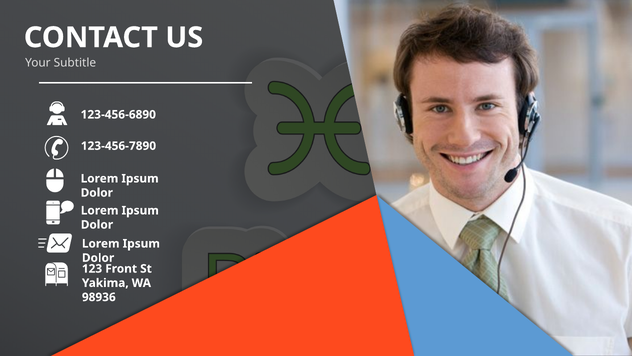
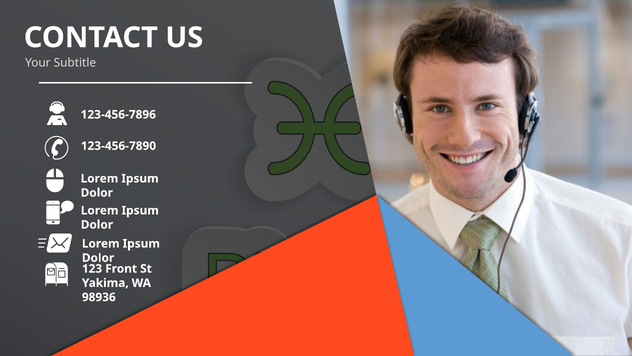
123-456-6890: 123-456-6890 -> 123-456-7896 (118, 114)
